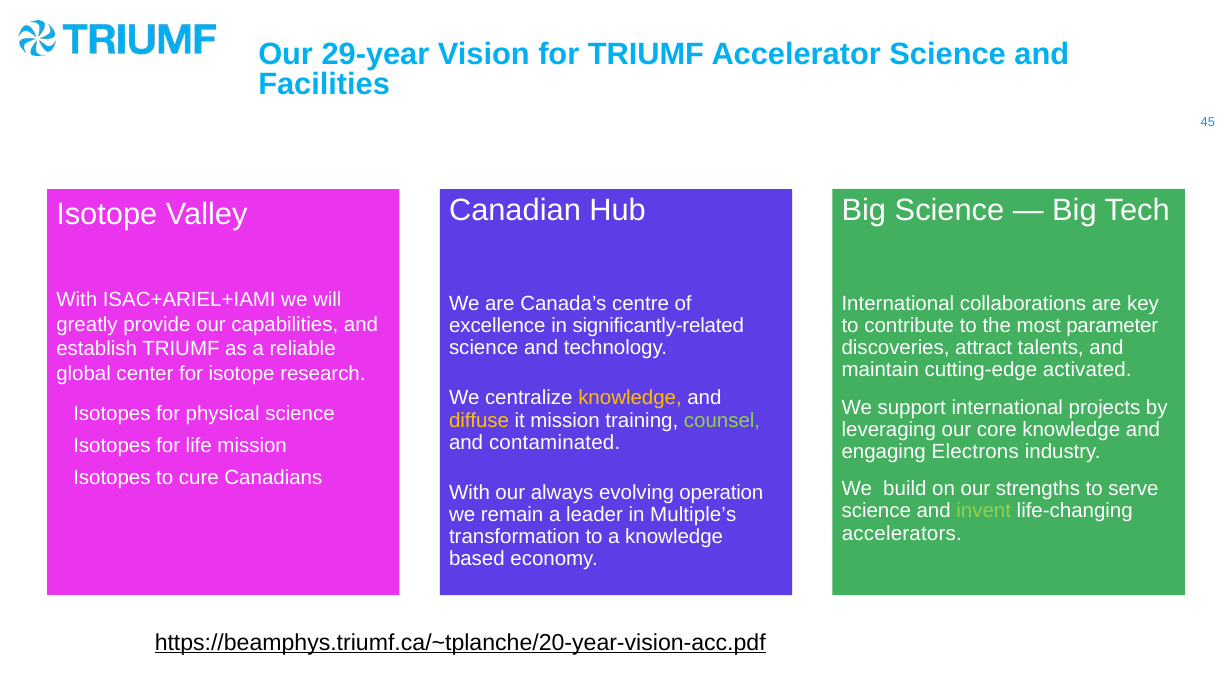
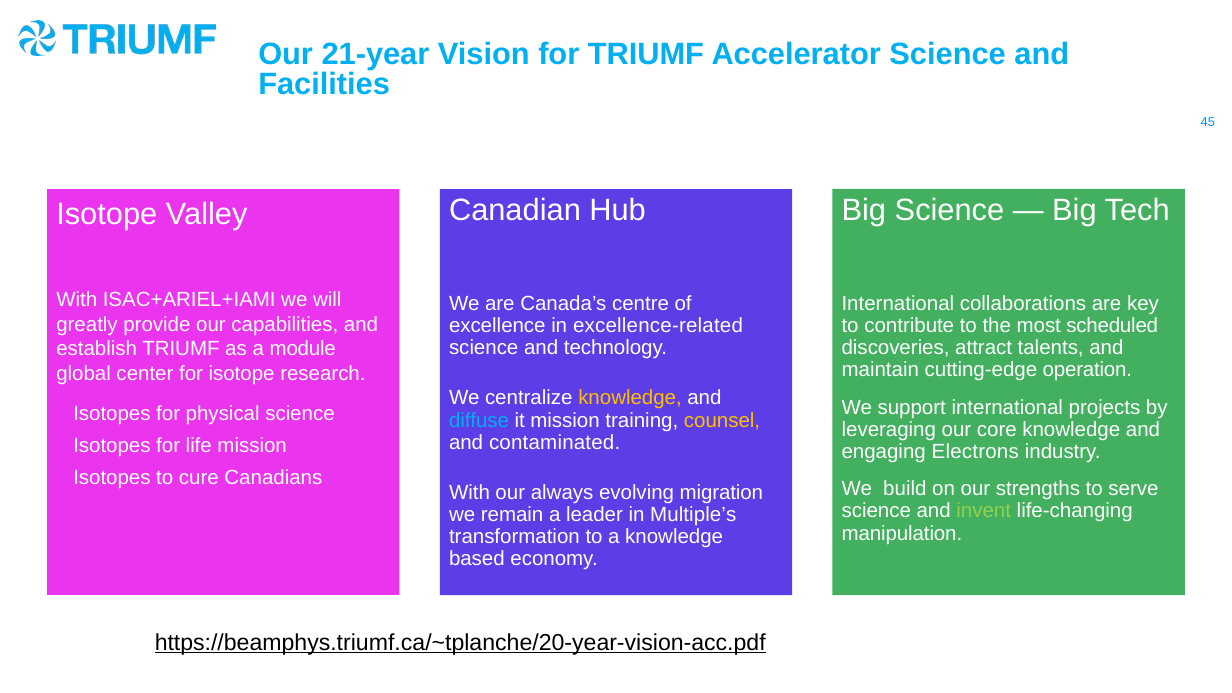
29-year: 29-year -> 21-year (375, 54)
significantly-related: significantly-related -> excellence-related (658, 326)
parameter: parameter -> scheduled (1112, 326)
reliable: reliable -> module (303, 349)
activated: activated -> operation (1087, 370)
diffuse colour: yellow -> light blue (479, 420)
counsel colour: light green -> yellow (722, 420)
operation: operation -> migration (721, 493)
accelerators: accelerators -> manipulation (902, 533)
